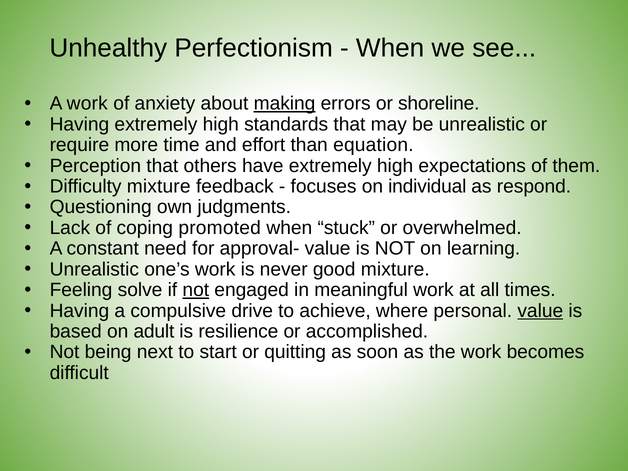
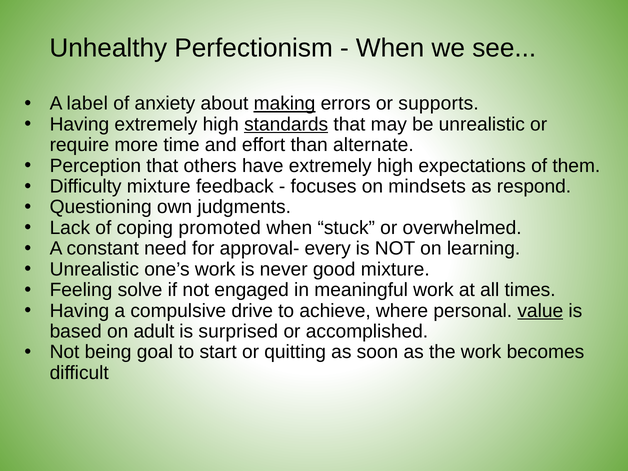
A work: work -> label (87, 104)
shoreline: shoreline -> supports (439, 104)
standards underline: none -> present (286, 124)
equation: equation -> alternate (373, 145)
individual: individual -> mindsets (427, 186)
approval- value: value -> every (328, 249)
not underline: present -> none (196, 290)
resilience: resilience -> surprised (238, 331)
next: next -> goal (155, 352)
